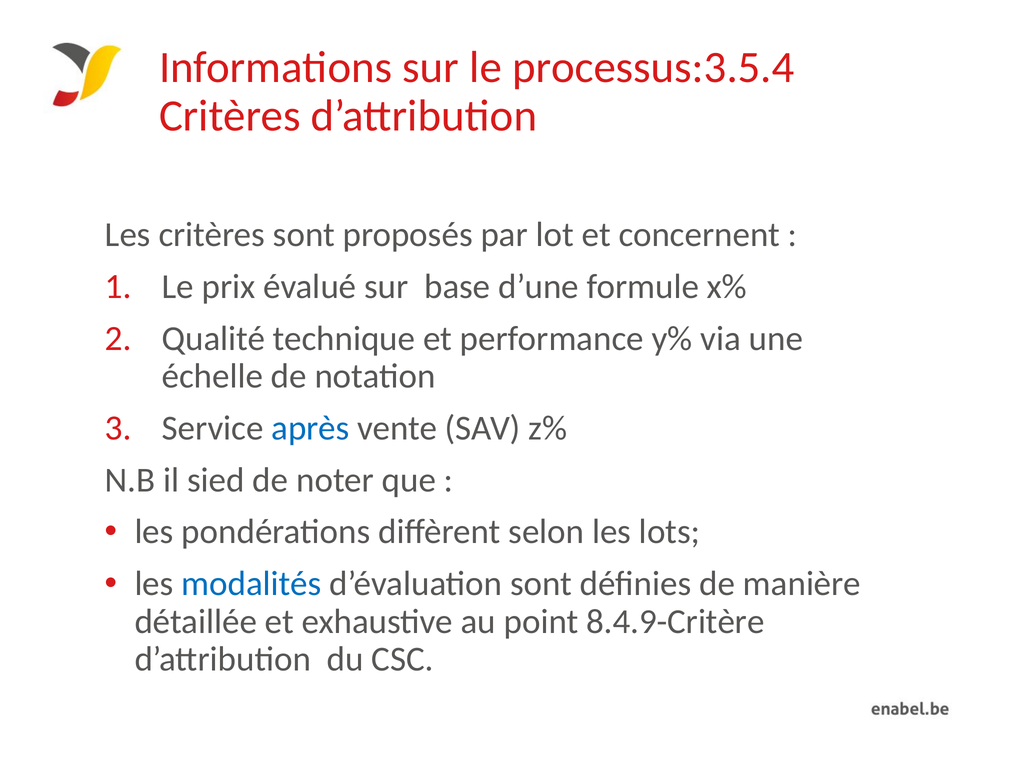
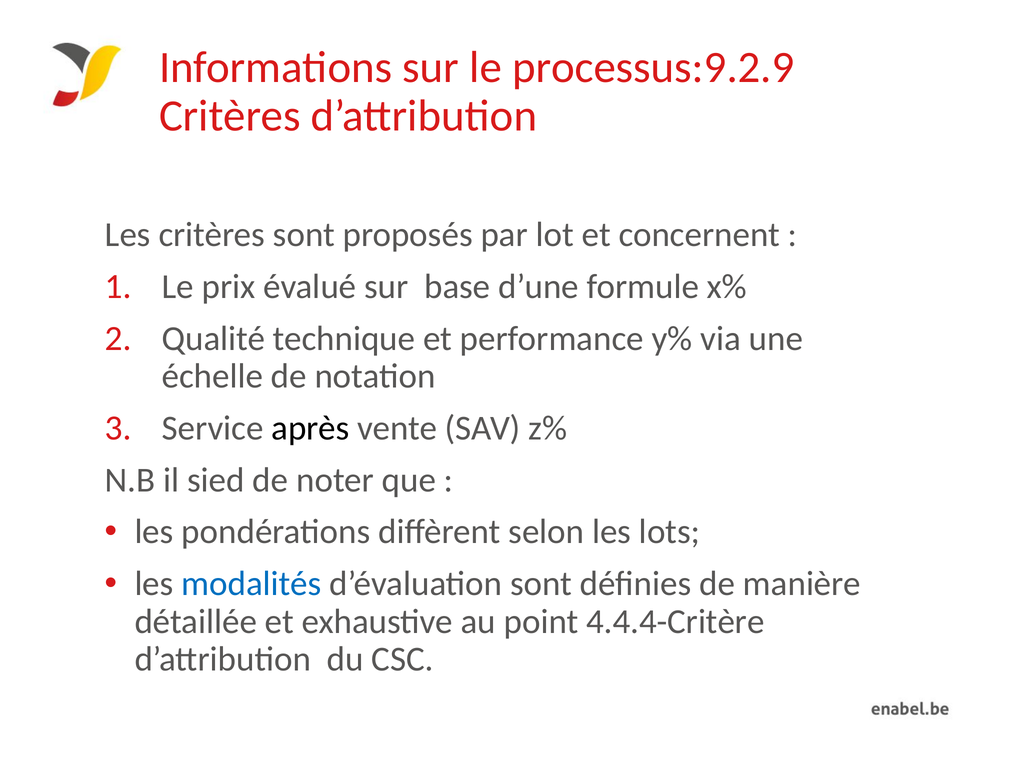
processus:3.5.4: processus:3.5.4 -> processus:9.2.9 (653, 68)
après colour: blue -> black (310, 428)
8.4.9-Critère: 8.4.9-Critère -> 4.4.4-Critère (675, 621)
